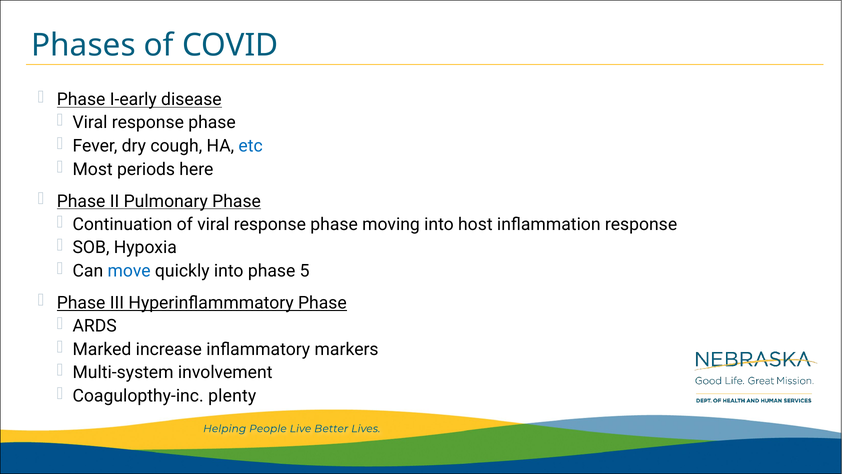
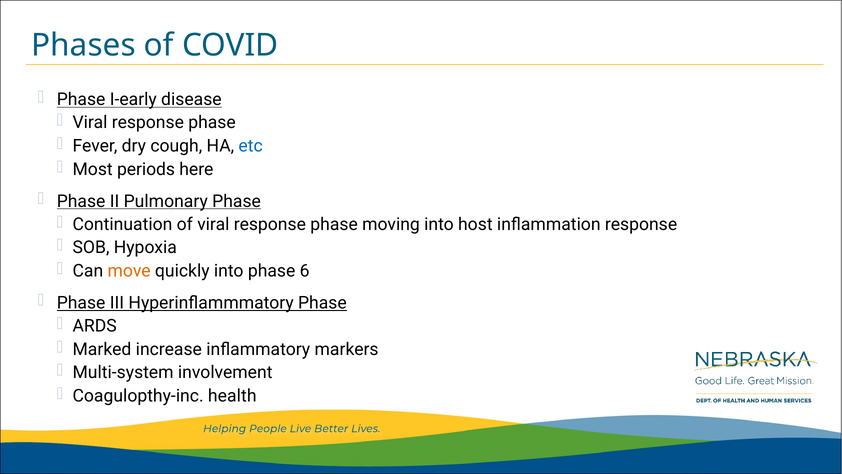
move colour: blue -> orange (129, 271)
5: 5 -> 6 (305, 271)
plenty: plenty -> health (232, 396)
